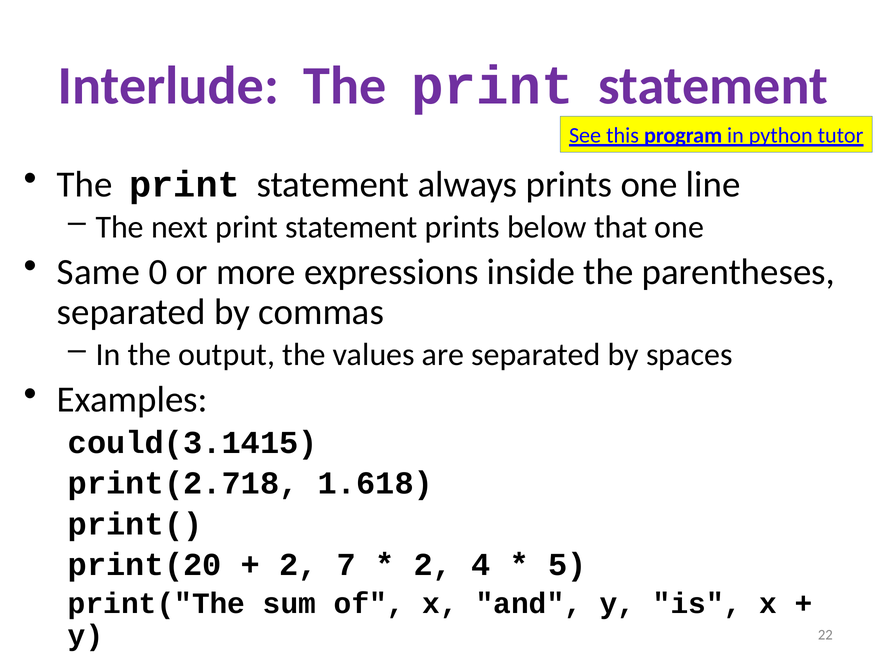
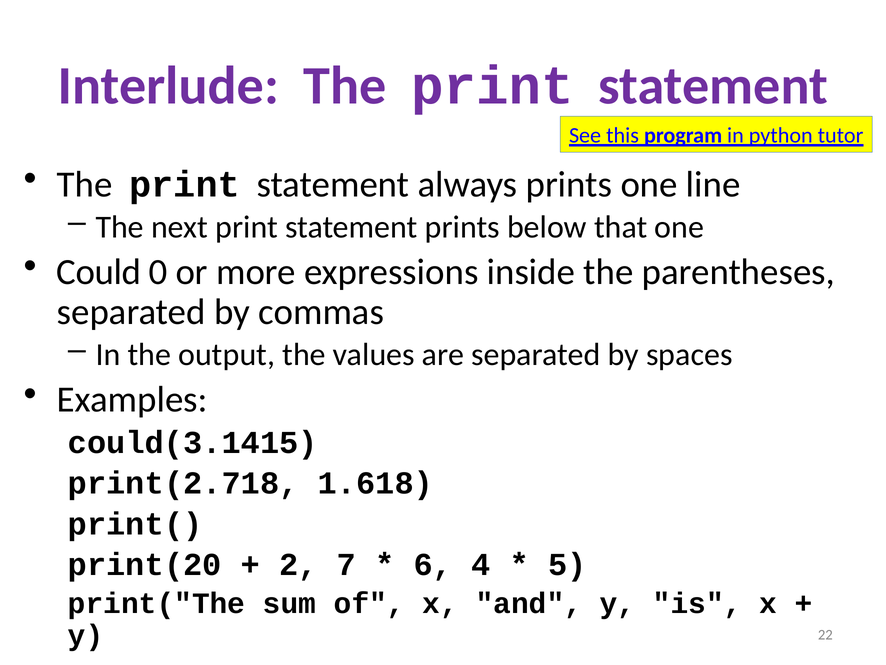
Same: Same -> Could (99, 272)
2: 2 -> 6 (433, 564)
